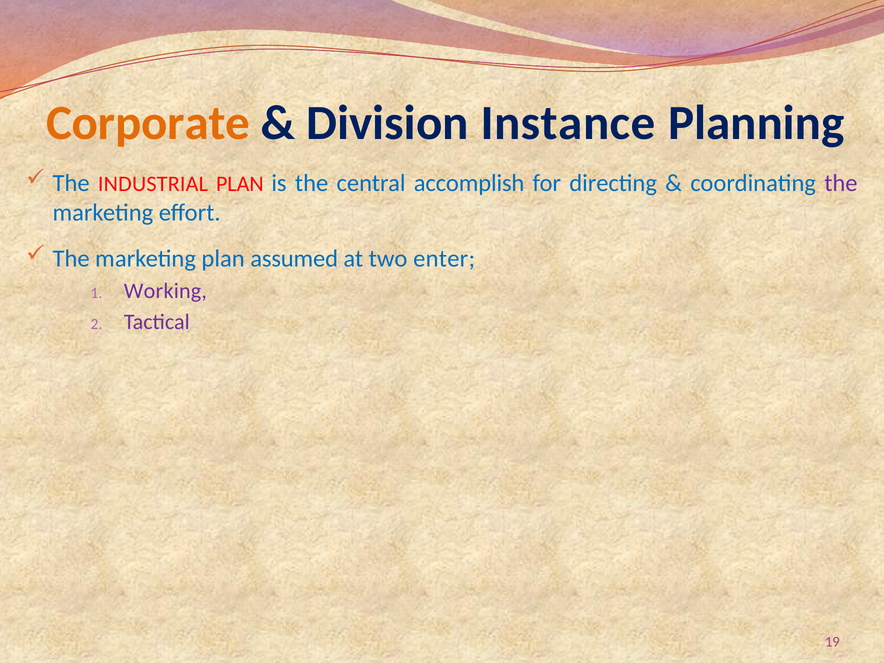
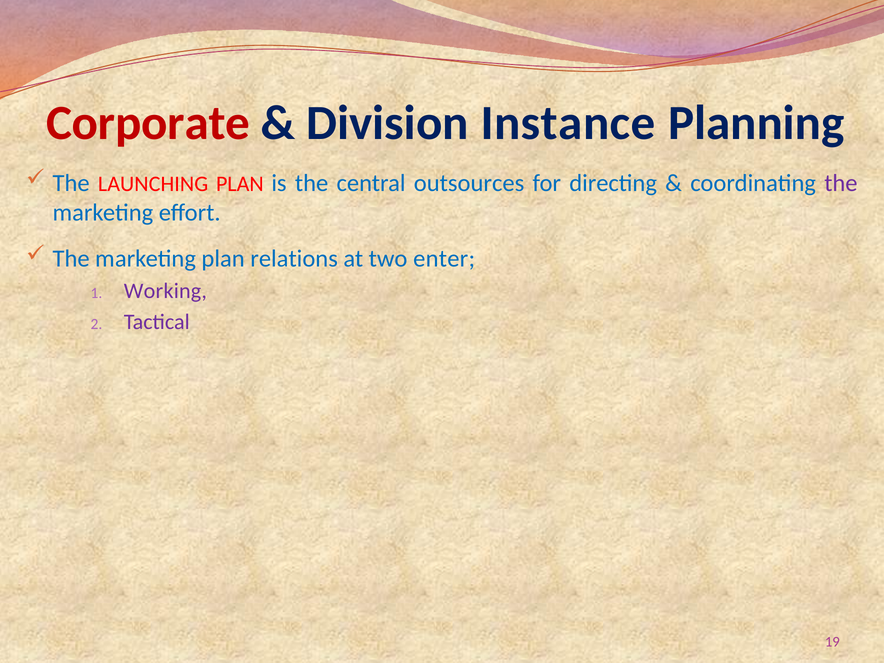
Corporate colour: orange -> red (148, 123)
INDUSTRIAL: INDUSTRIAL -> LAUNCHING (153, 184)
accomplish: accomplish -> outsources (469, 183)
assumed: assumed -> relations (294, 259)
